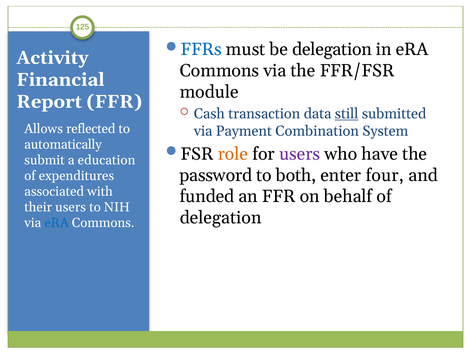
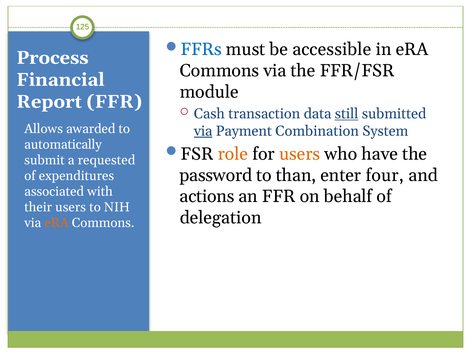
be delegation: delegation -> accessible (332, 50)
Activity: Activity -> Process (52, 58)
reflected: reflected -> awarded (91, 129)
via underline: none -> present (203, 131)
users colour: purple -> orange (300, 154)
education: education -> requested (107, 160)
both: both -> than (296, 175)
funded: funded -> actions (207, 197)
eRA colour: blue -> orange (57, 223)
